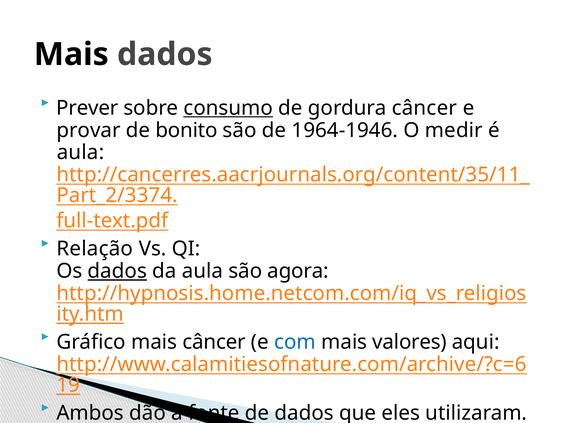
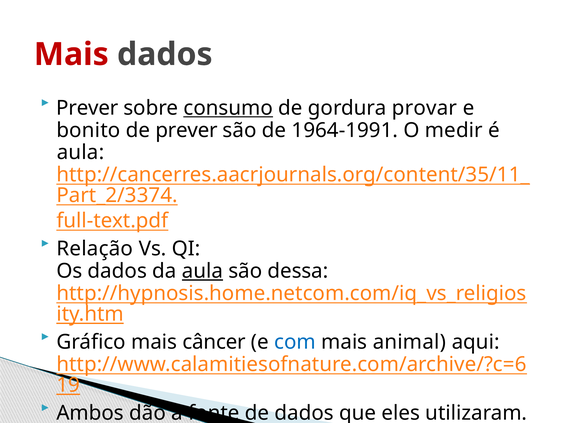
Mais colour: black -> red (71, 54)
gordura câncer: câncer -> provar (424, 108)
provar: provar -> bonito (88, 130)
de bonito: bonito -> prever (187, 130)
1964-1946: 1964-1946 -> 1964-1991 (345, 130)
dados underline: present -> none (117, 271)
aula underline: none -> present (202, 271)
agora: agora -> dessa (298, 271)
valores: valores -> animal (409, 342)
